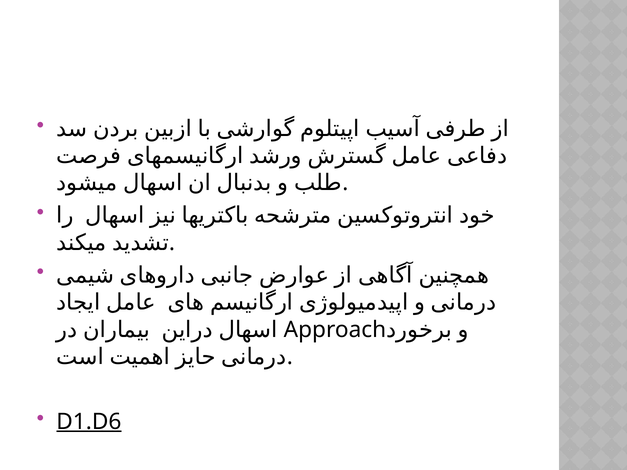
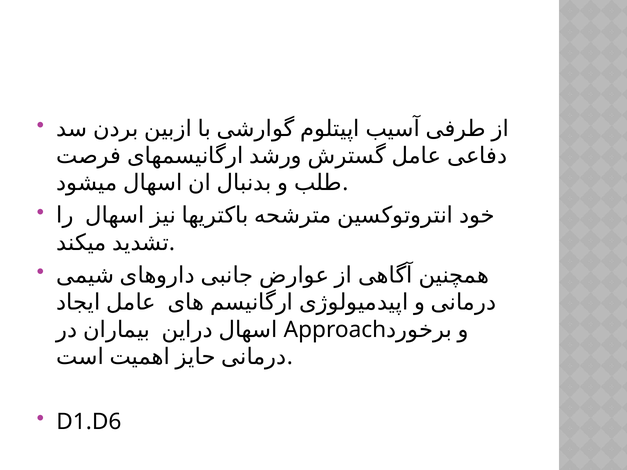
D1.D6 underline: present -> none (89, 422)
